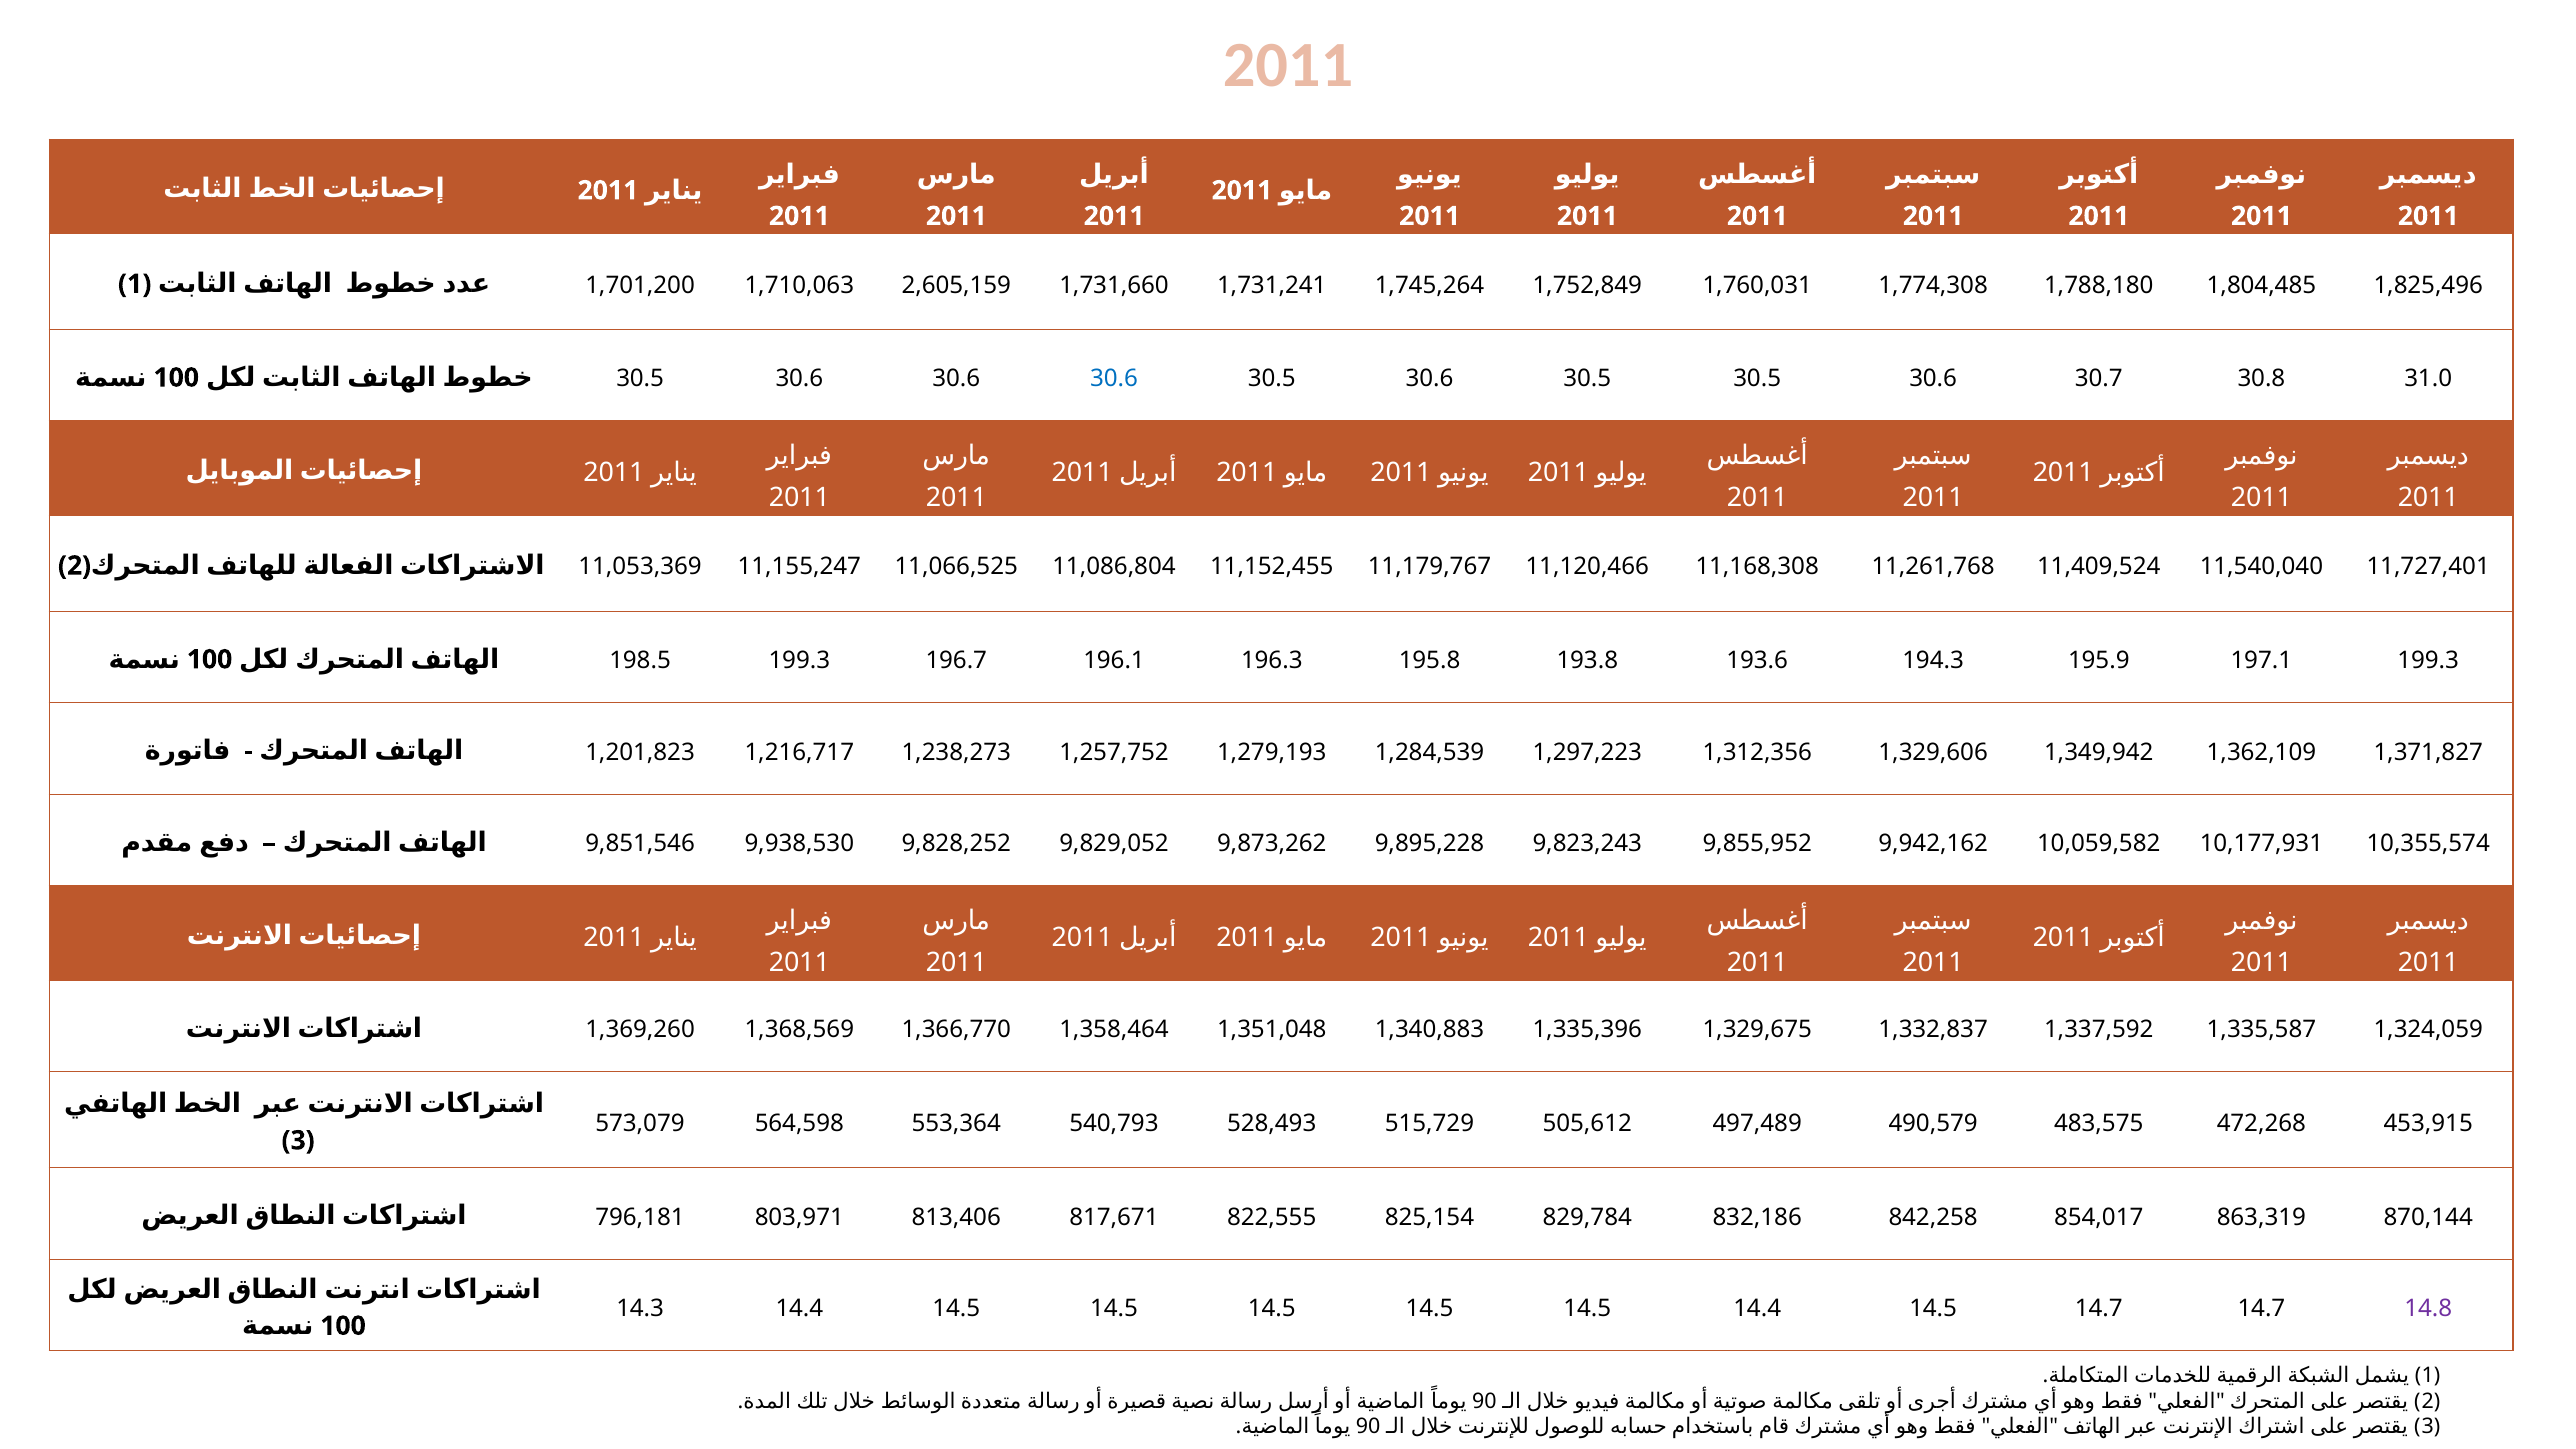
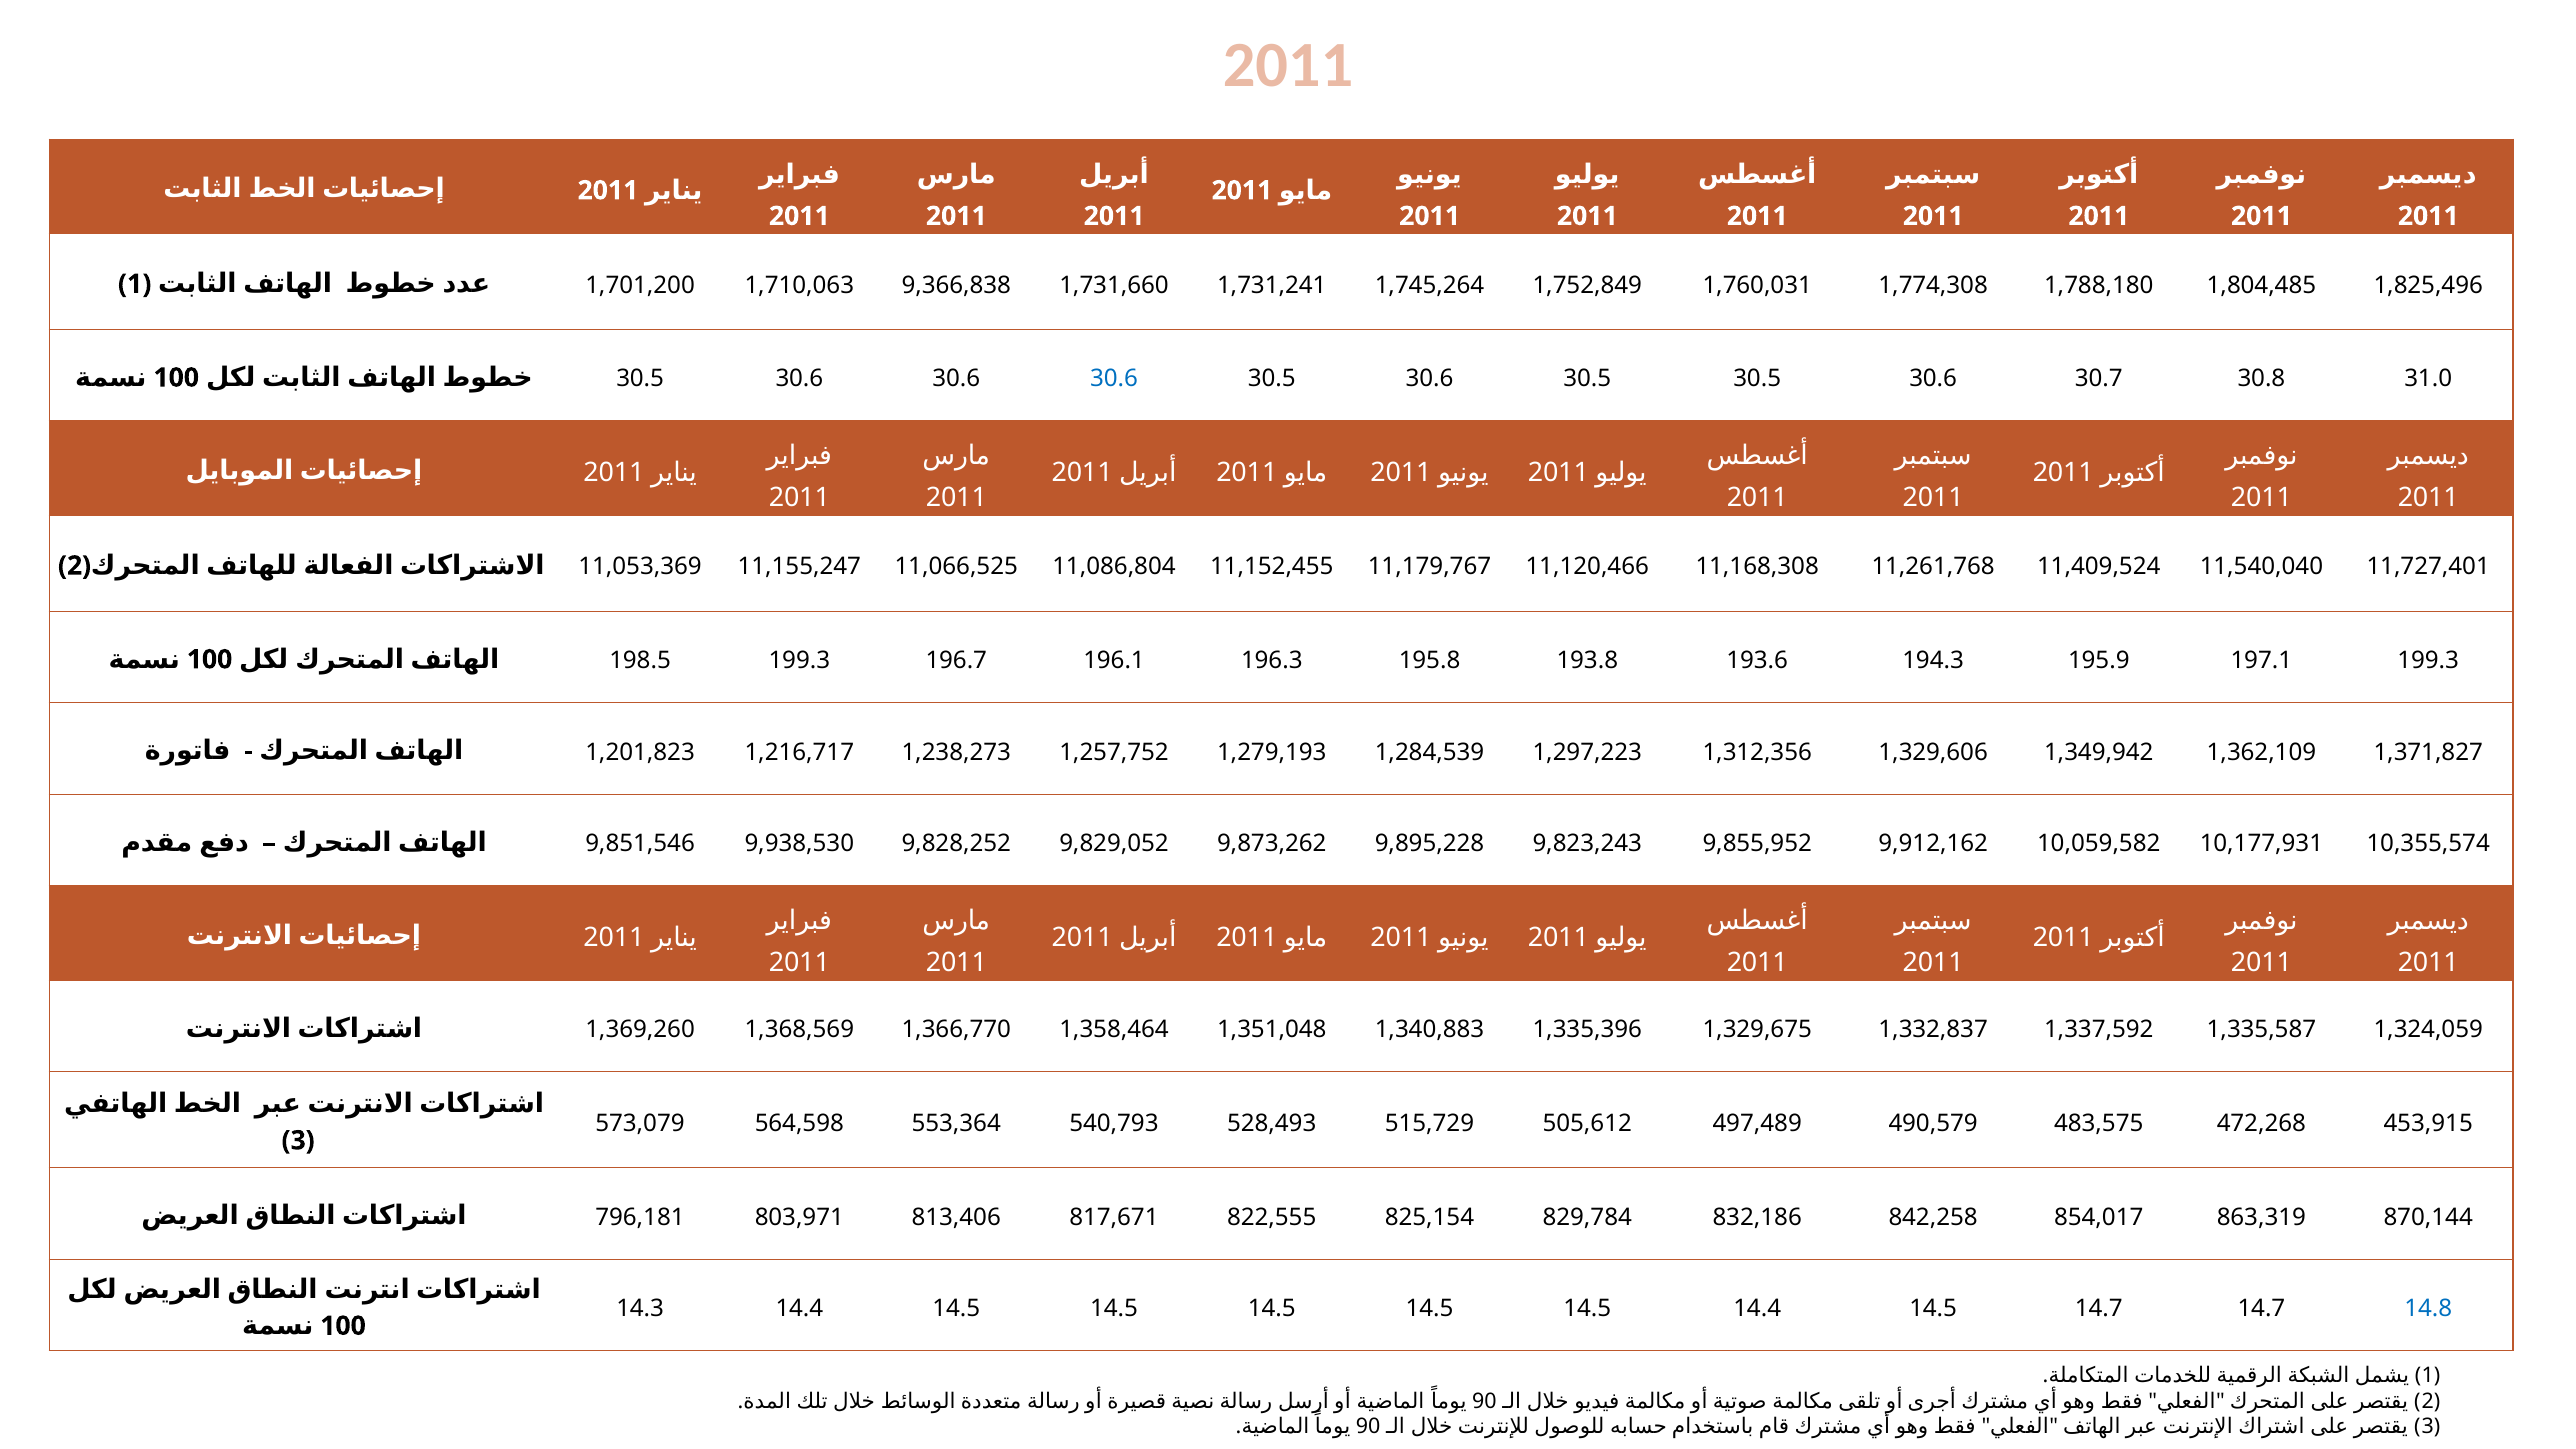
2,605,159: 2,605,159 -> 9,366,838 (956, 285)
9,942,162: 9,942,162 -> 9,912,162 (1933, 844)
14.8 colour: purple -> blue (2428, 1309)
